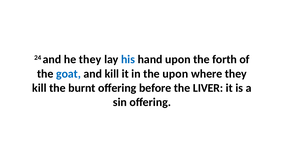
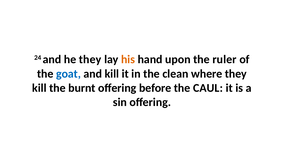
his colour: blue -> orange (128, 59)
forth: forth -> ruler (224, 59)
the upon: upon -> clean (175, 74)
LIVER: LIVER -> CAUL (208, 88)
